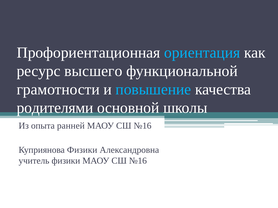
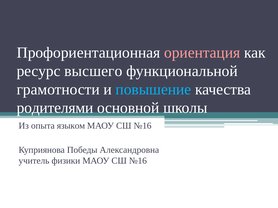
ориентация colour: light blue -> pink (202, 53)
ранней: ранней -> языком (71, 126)
Куприянова Физики: Физики -> Победы (82, 150)
